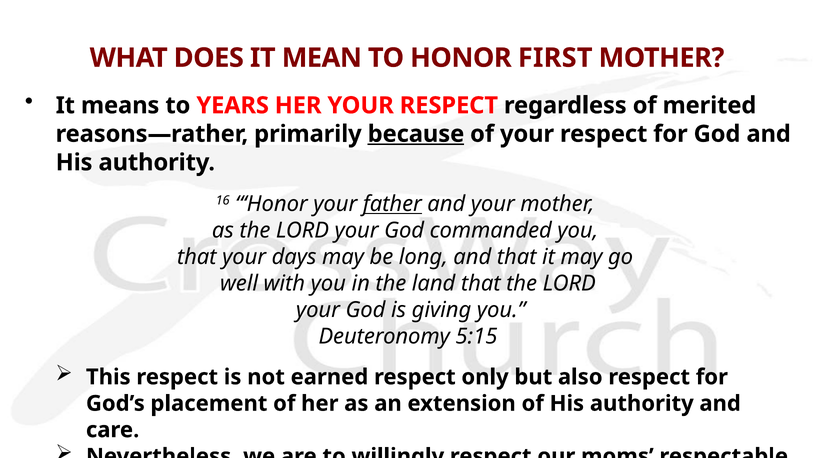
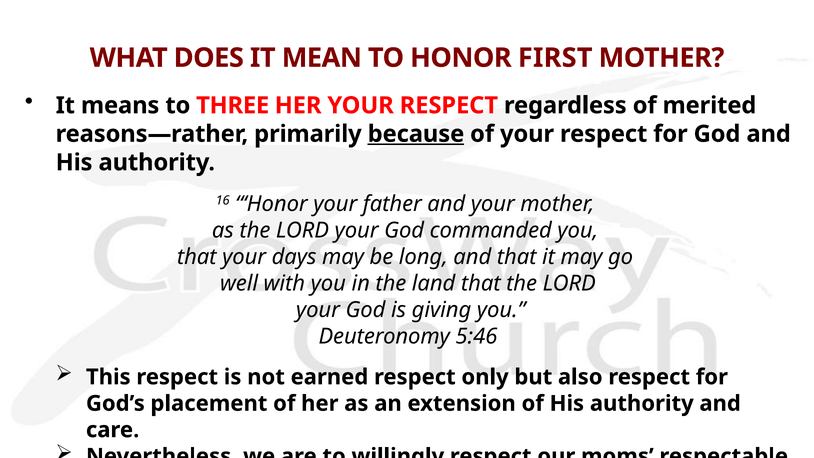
YEARS: YEARS -> THREE (233, 105)
father underline: present -> none (392, 204)
5:15: 5:15 -> 5:46 (476, 336)
